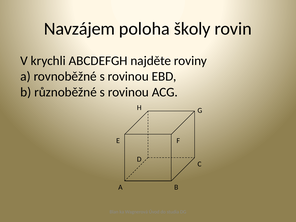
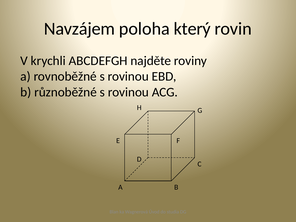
školy: školy -> který (192, 29)
